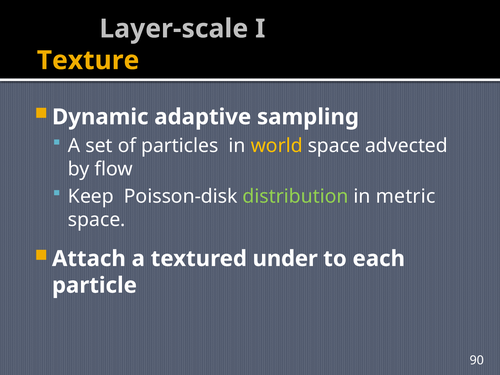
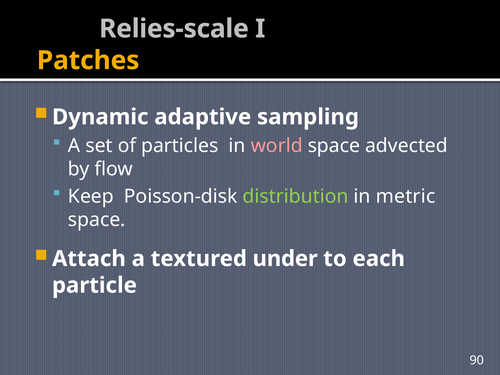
Layer-scale: Layer-scale -> Relies-scale (174, 29)
Texture: Texture -> Patches (88, 60)
world colour: yellow -> pink (277, 146)
